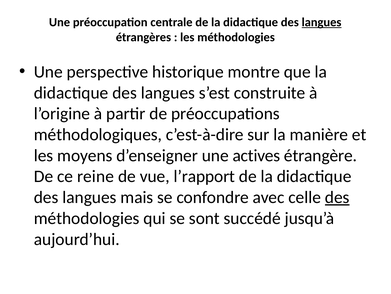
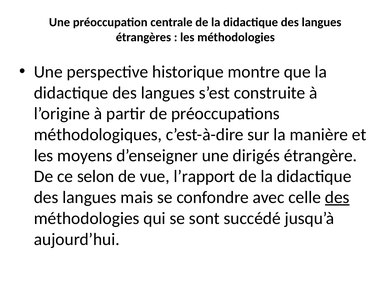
langues underline: present -> none (322, 22)
actives: actives -> dirigés (256, 155)
reine: reine -> selon (96, 176)
